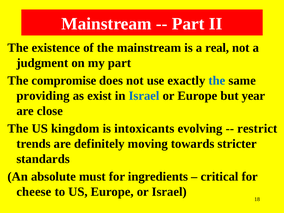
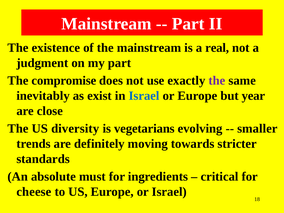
the colour: blue -> purple (217, 81)
providing: providing -> inevitably (43, 96)
kingdom: kingdom -> diversity (75, 129)
intoxicants: intoxicants -> vegetarians (144, 129)
restrict: restrict -> smaller (257, 129)
